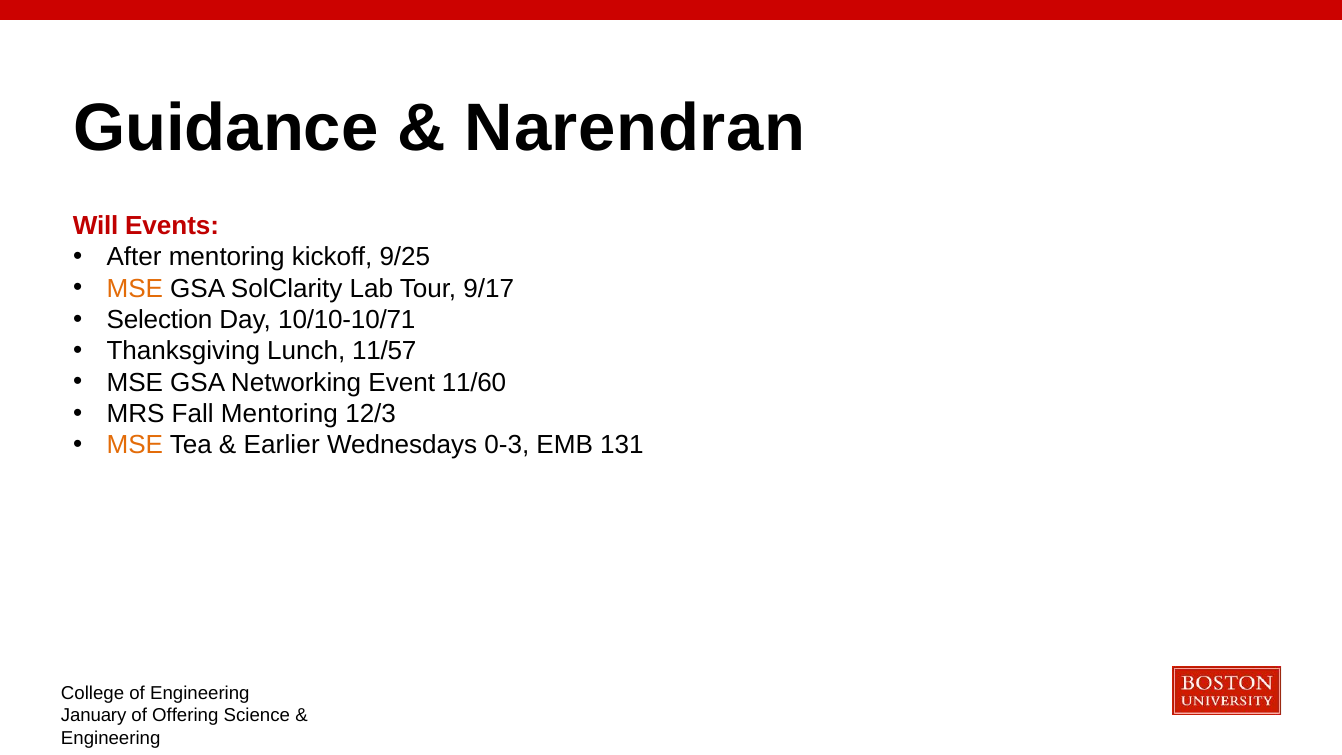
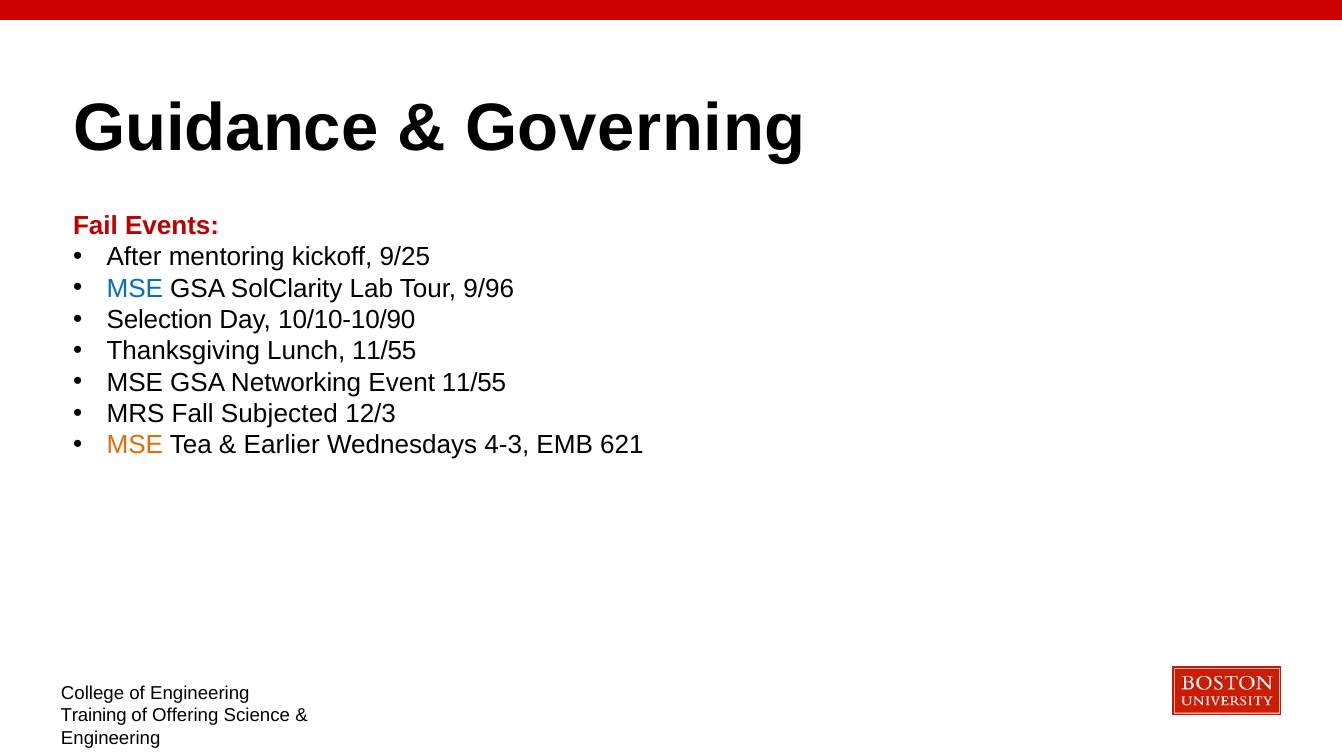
Narendran: Narendran -> Governing (635, 128)
Will: Will -> Fail (95, 226)
MSE colour: orange -> blue (135, 289)
9/17: 9/17 -> 9/96 (489, 289)
10/10-10/71: 10/10-10/71 -> 10/10-10/90 (347, 320)
Lunch 11/57: 11/57 -> 11/55 (384, 351)
Event 11/60: 11/60 -> 11/55 (474, 382)
Fall Mentoring: Mentoring -> Subjected (279, 414)
0-3: 0-3 -> 4-3 (507, 445)
131: 131 -> 621 (622, 445)
January: January -> Training (94, 716)
